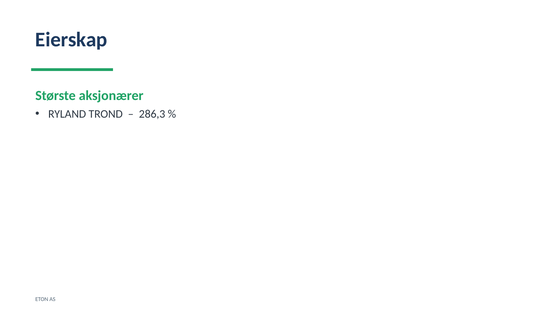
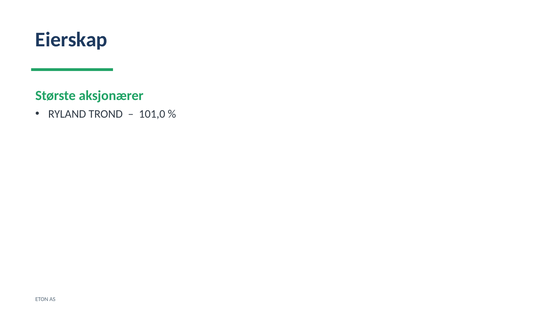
286,3: 286,3 -> 101,0 (152, 114)
